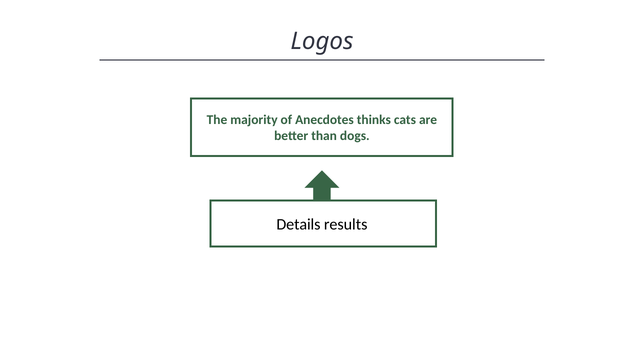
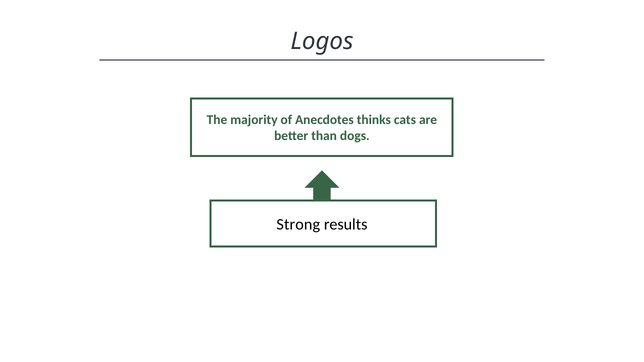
Details: Details -> Strong (298, 225)
